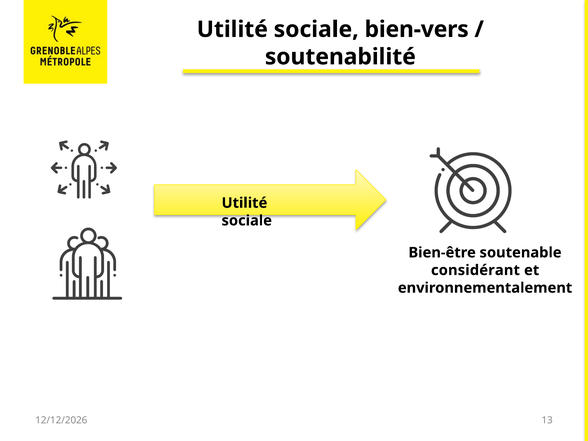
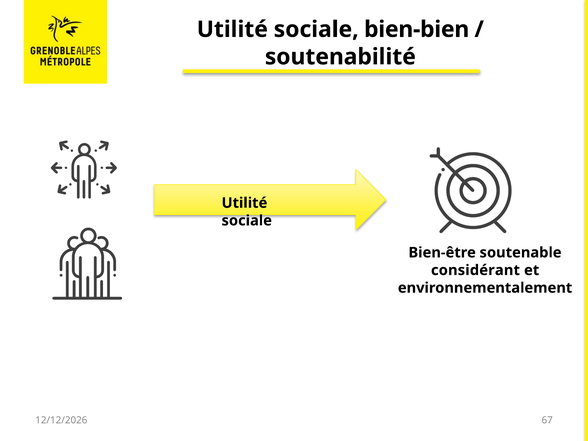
bien-vers: bien-vers -> bien-bien (417, 29)
13: 13 -> 67 (547, 420)
